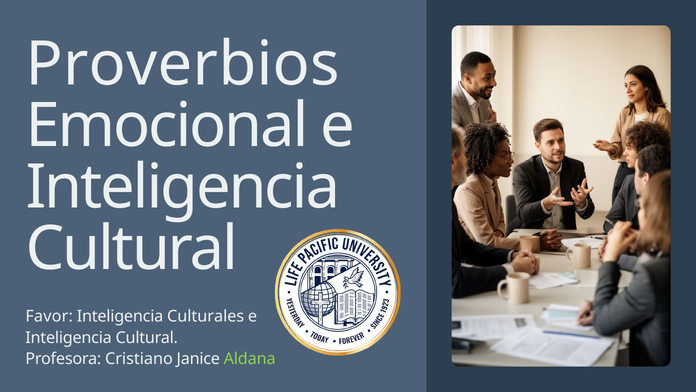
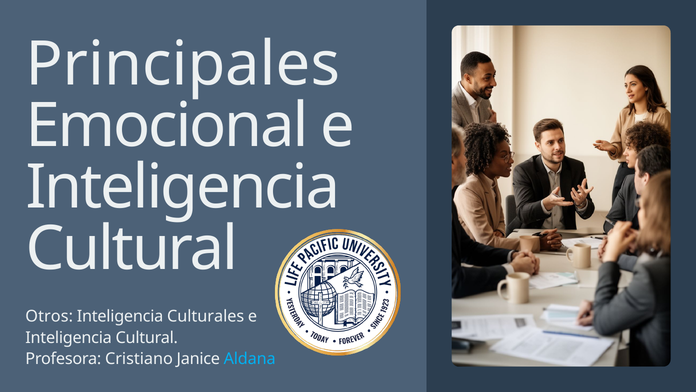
Proverbios: Proverbios -> Principales (183, 64)
Favor: Favor -> Otros (49, 316)
Aldana colour: light green -> light blue (250, 358)
